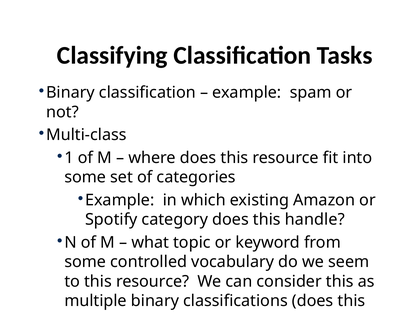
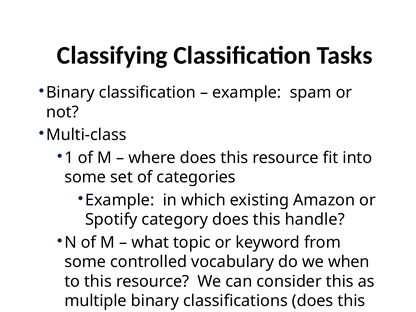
seem: seem -> when (349, 262)
